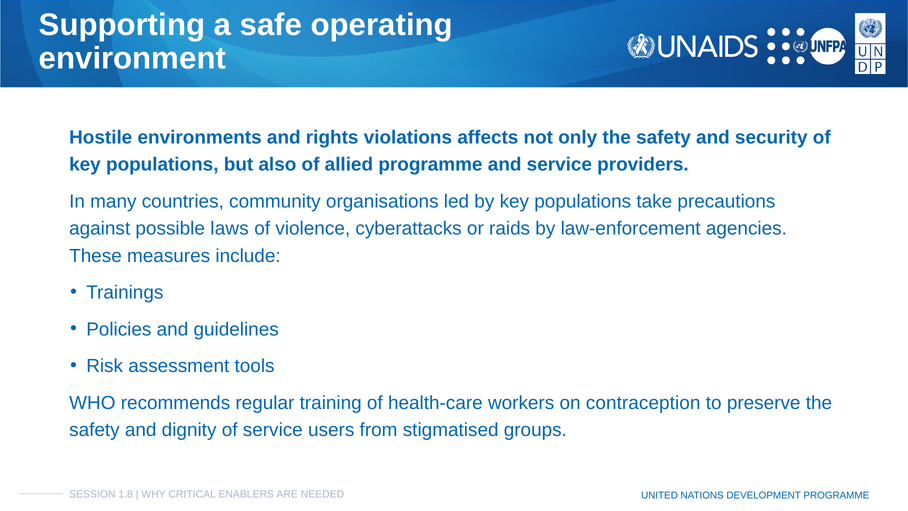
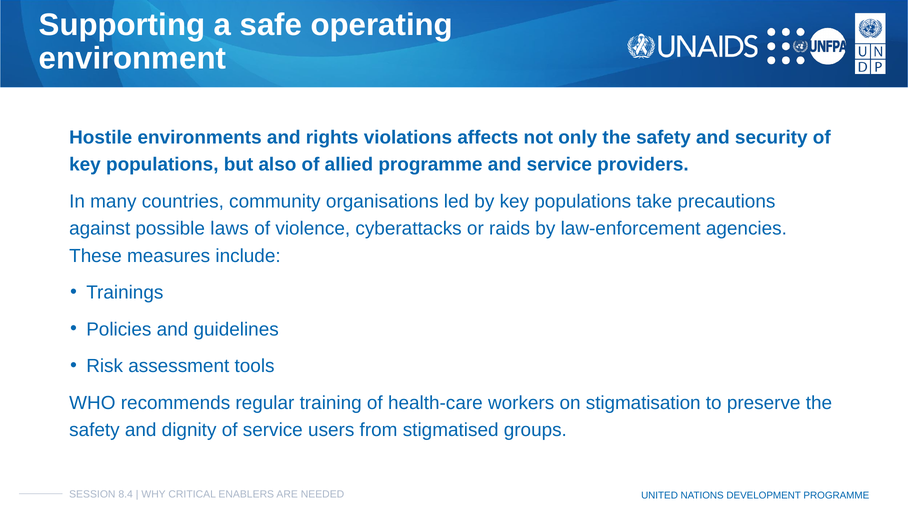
contraception: contraception -> stigmatisation (643, 403)
1.8: 1.8 -> 8.4 (126, 494)
